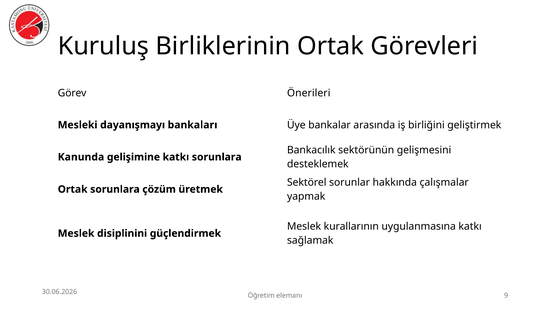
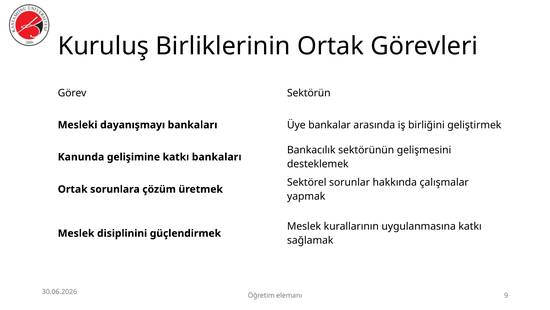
Önerileri: Önerileri -> Sektörün (309, 93)
katkı sorunlara: sorunlara -> bankaları (217, 157)
